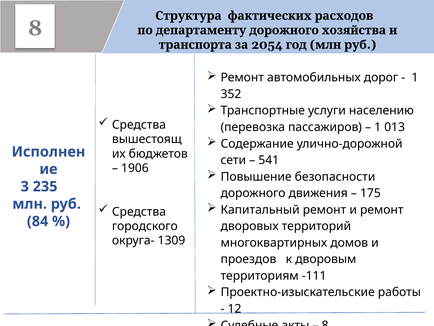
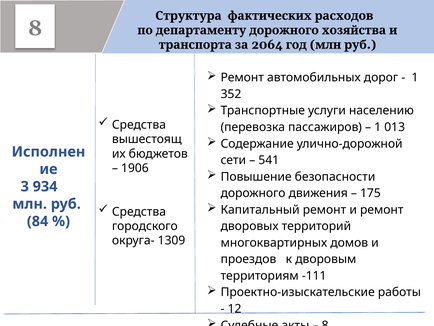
2054: 2054 -> 2064 (267, 45)
235: 235 -> 934 (45, 186)
